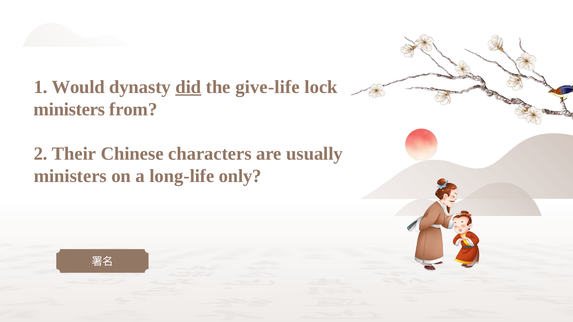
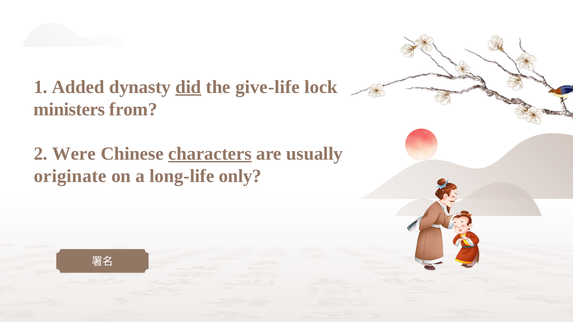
Would: Would -> Added (78, 87)
Their: Their -> Were (74, 154)
characters underline: none -> present (210, 154)
ministers: ministers -> originate (70, 176)
